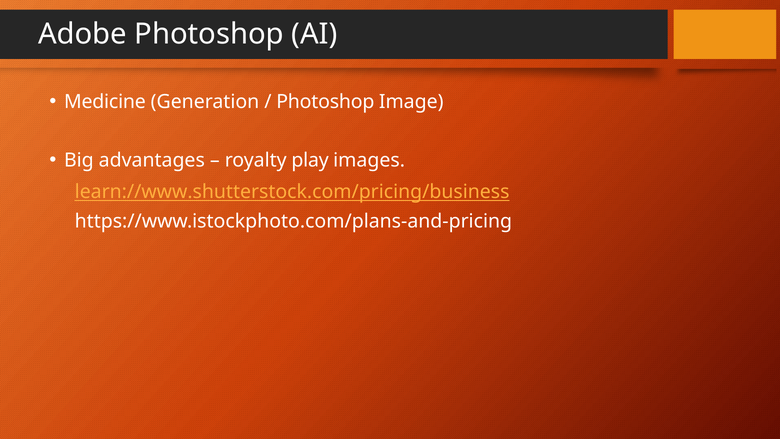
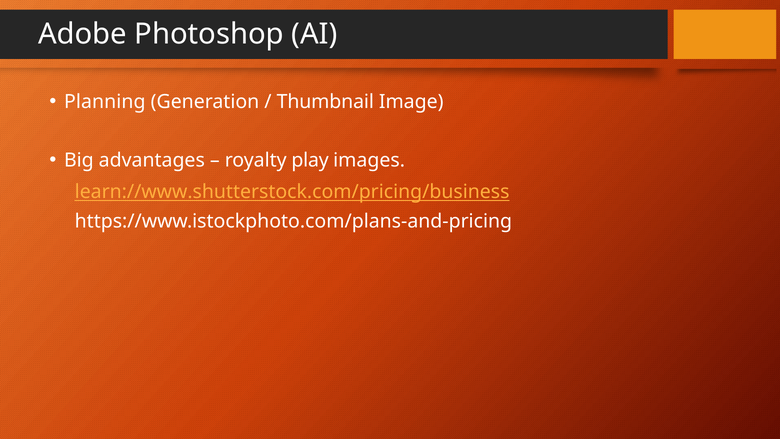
Medicine: Medicine -> Planning (105, 102)
Photoshop: Photoshop -> Thumbnail (325, 102)
